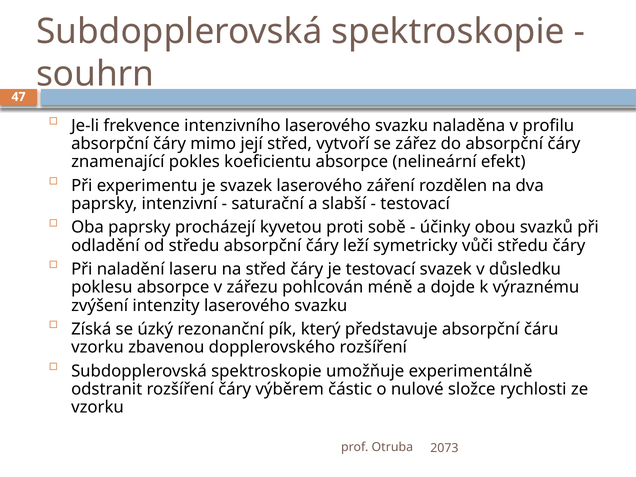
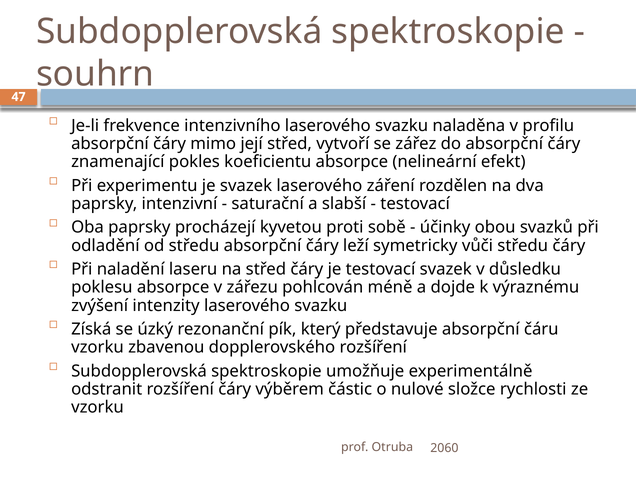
2073: 2073 -> 2060 (444, 448)
